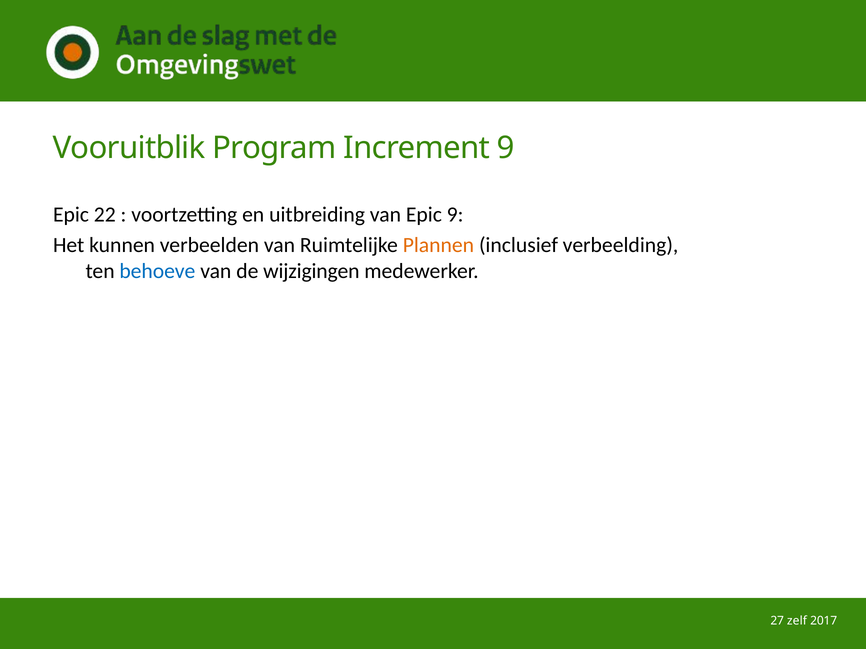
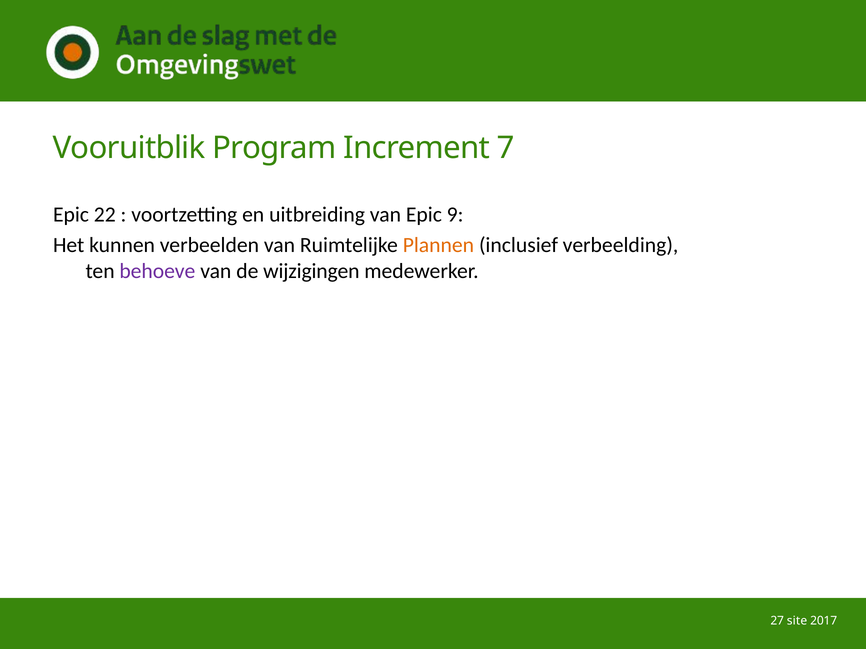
Increment 9: 9 -> 7 (506, 148)
behoeve colour: blue -> purple (157, 271)
zelf: zelf -> site (797, 621)
